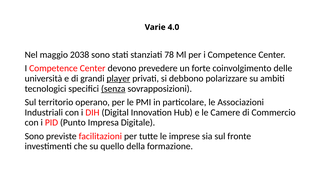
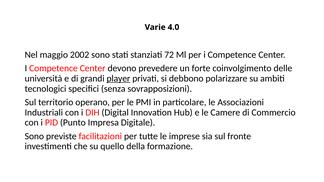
2038: 2038 -> 2002 (80, 55)
78: 78 -> 72 (169, 55)
senza underline: present -> none (113, 89)
